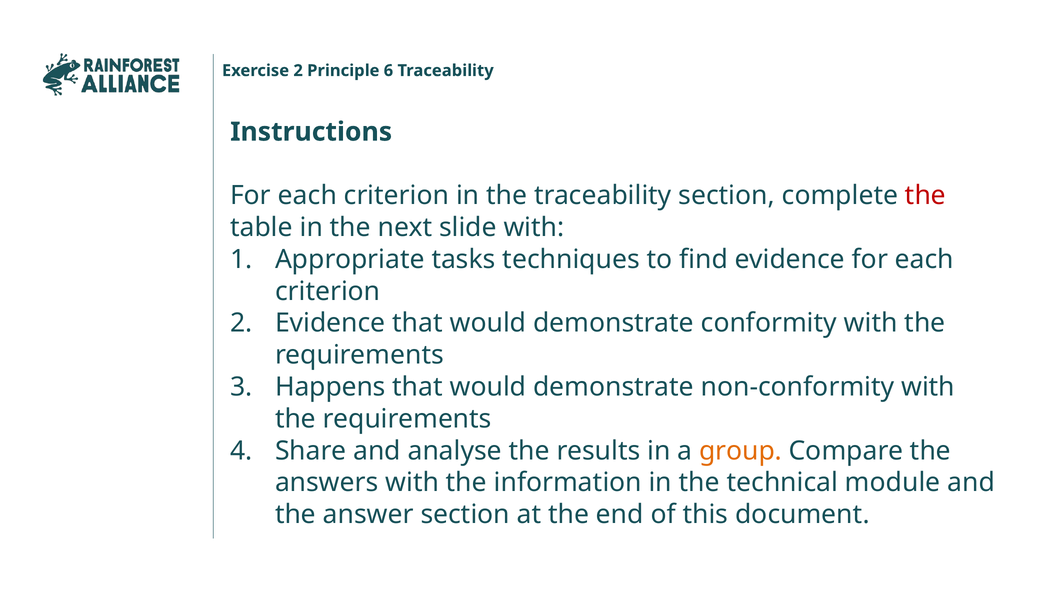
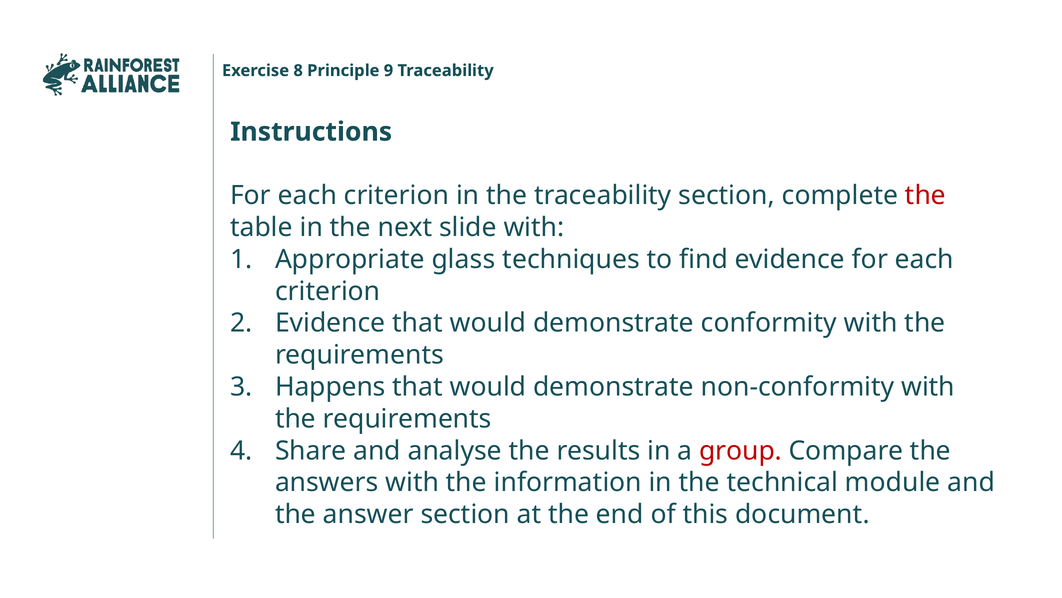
Exercise 2: 2 -> 8 (298, 71)
6: 6 -> 9 (388, 71)
tasks: tasks -> glass (464, 259)
group colour: orange -> red (741, 450)
